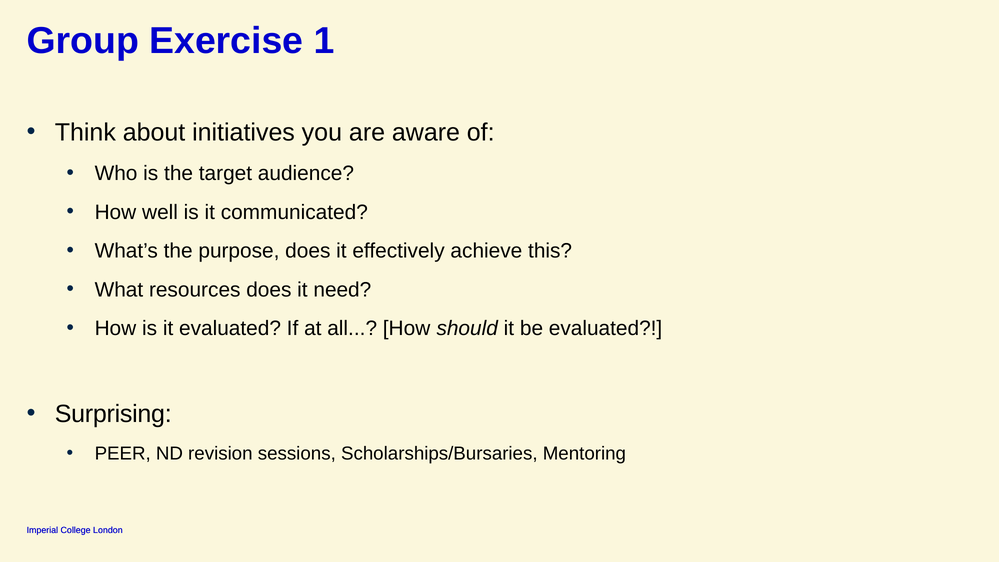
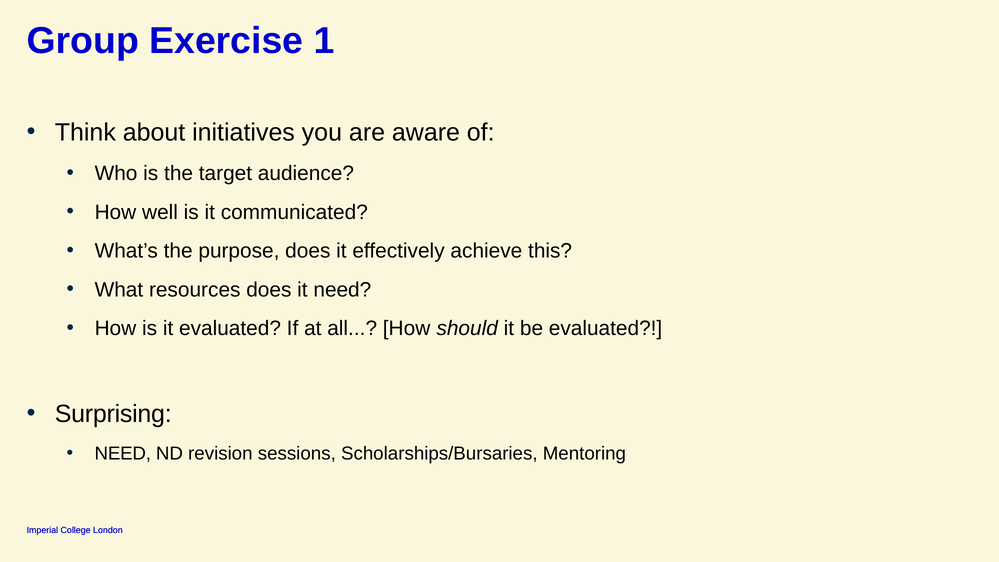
PEER: PEER -> NEED (123, 453)
